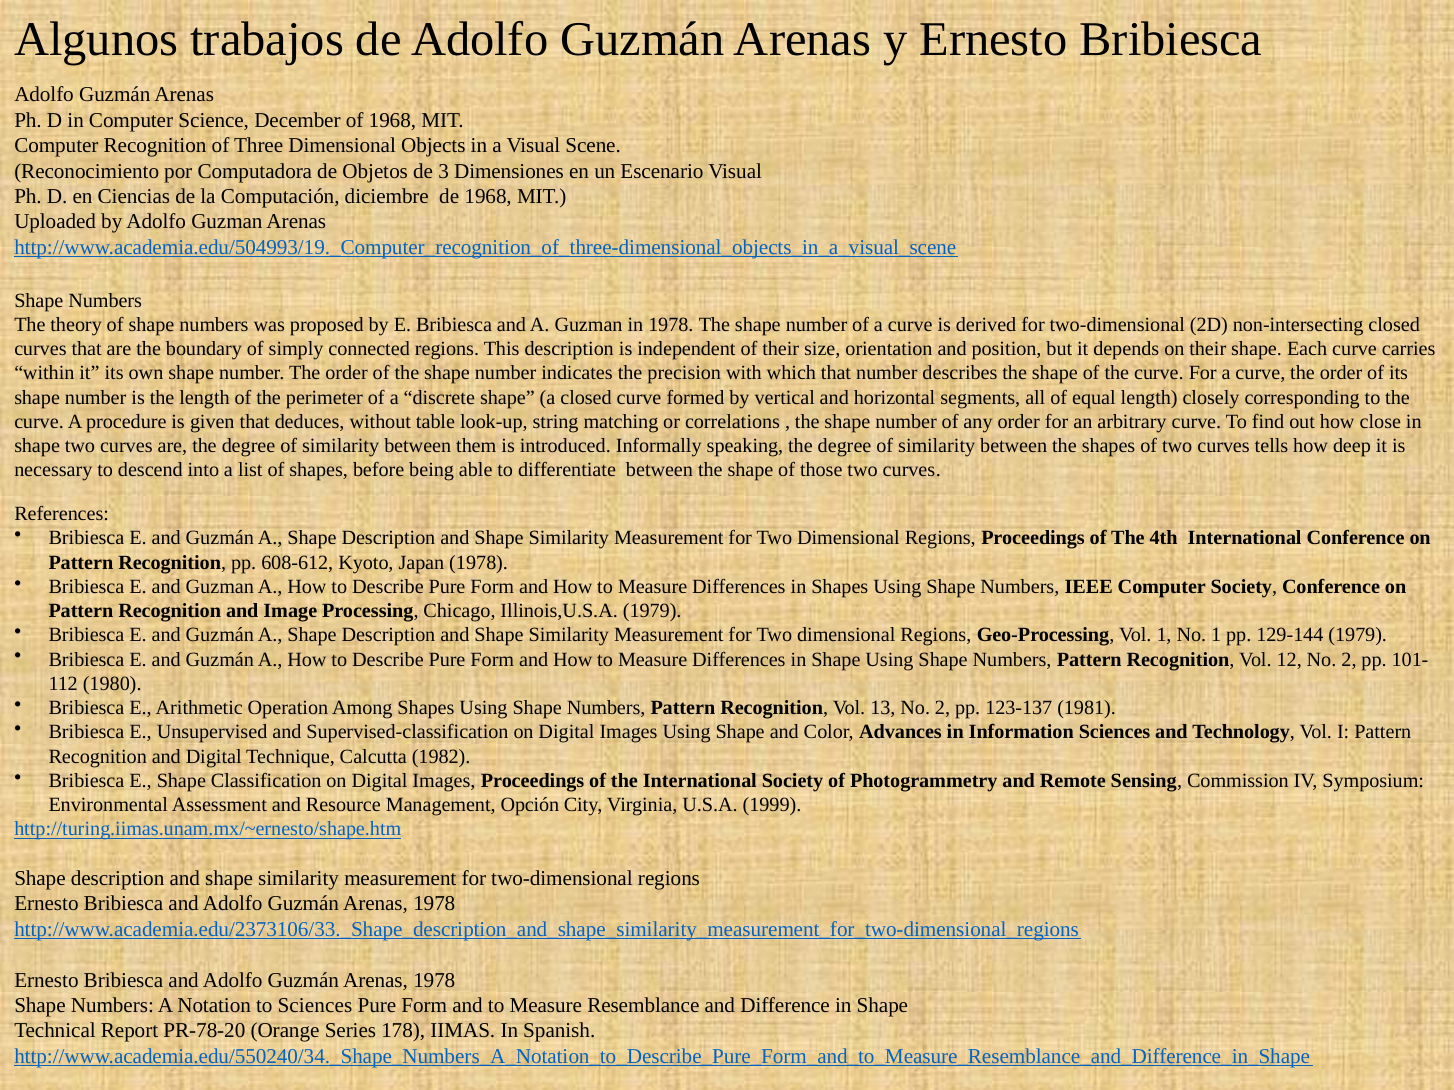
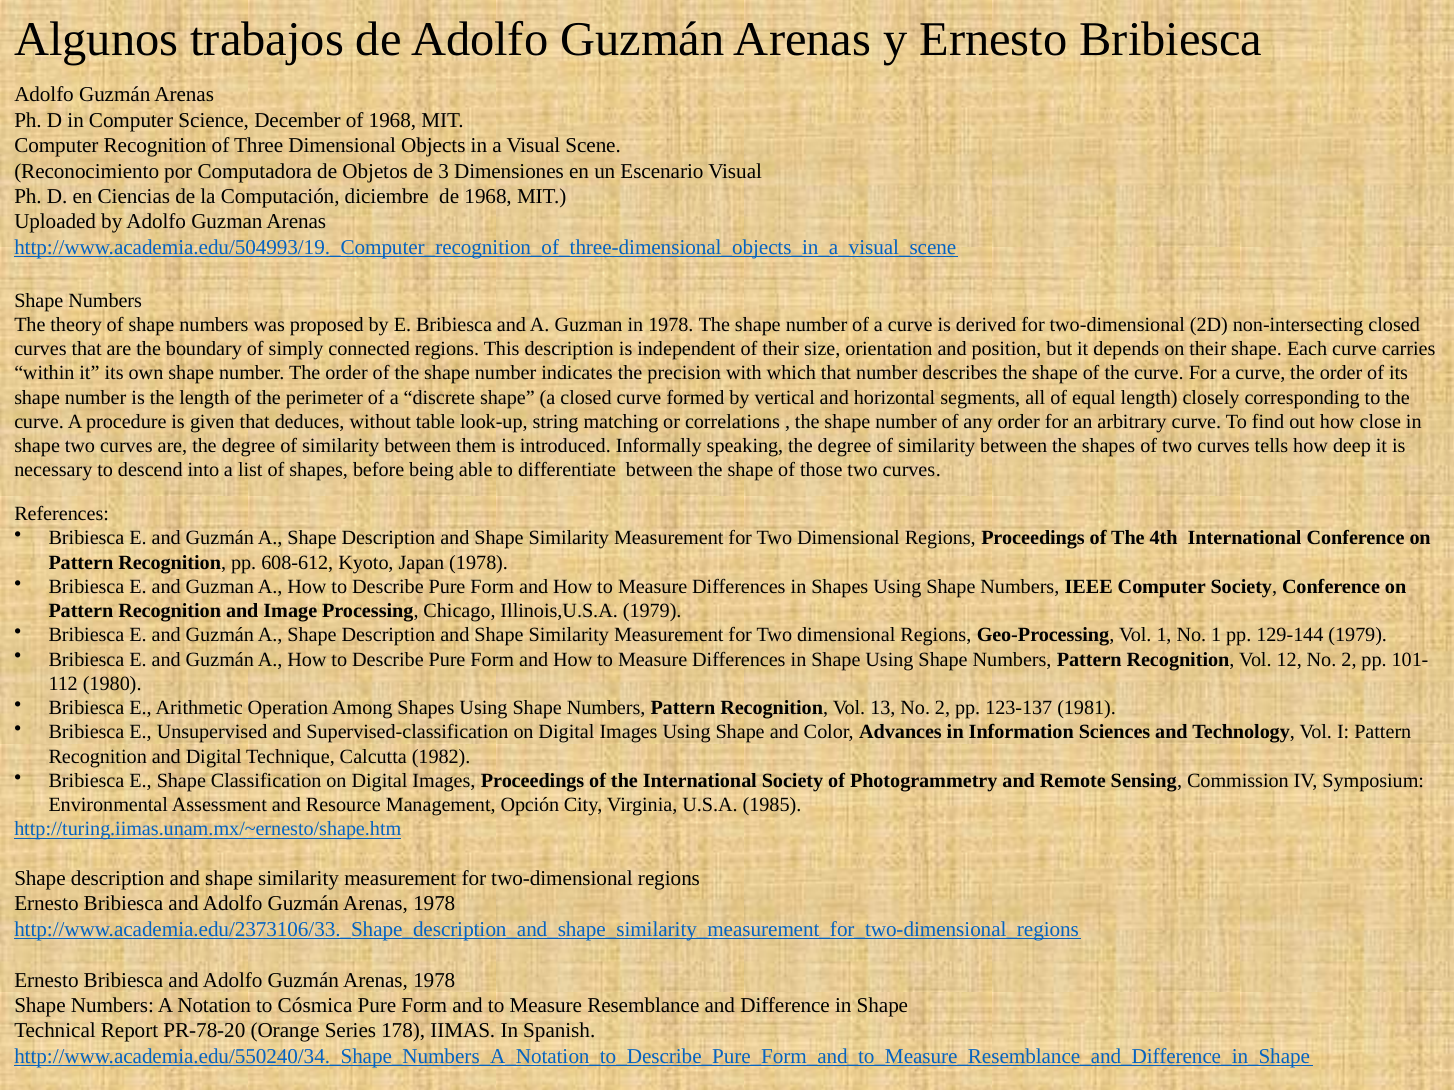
1999: 1999 -> 1985 (772, 805)
to Sciences: Sciences -> Cósmica (315, 1006)
